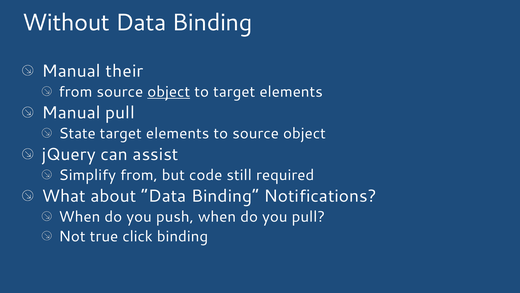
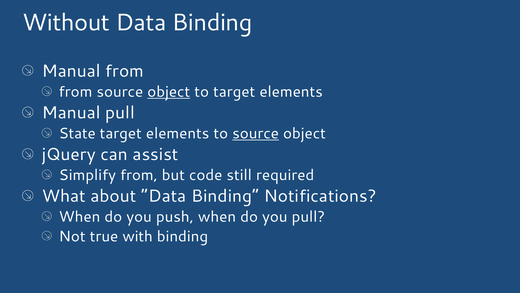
Manual their: their -> from (125, 71)
source underline: none -> present (256, 133)
click: click -> with (138, 236)
